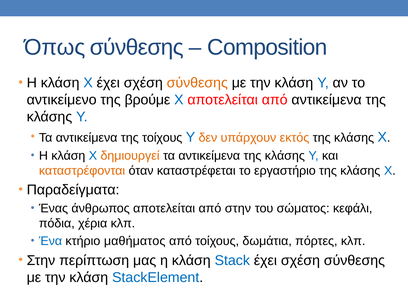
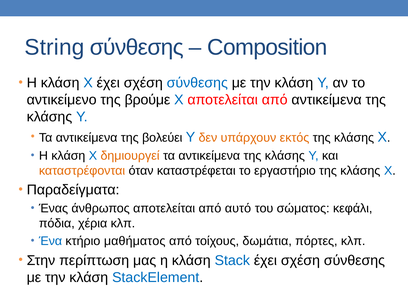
Όπως: Όπως -> String (55, 47)
σύνθεσης colour: orange -> blue (197, 83)
της τοίχους: τοίχους -> βολεύει (162, 138)
από στην: στην -> αυτό (238, 208)
